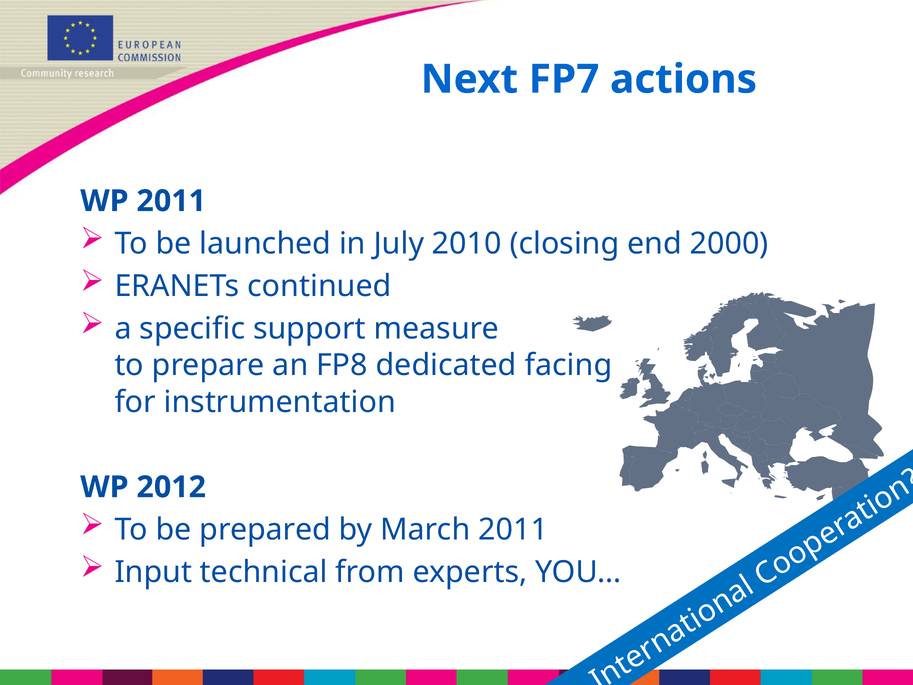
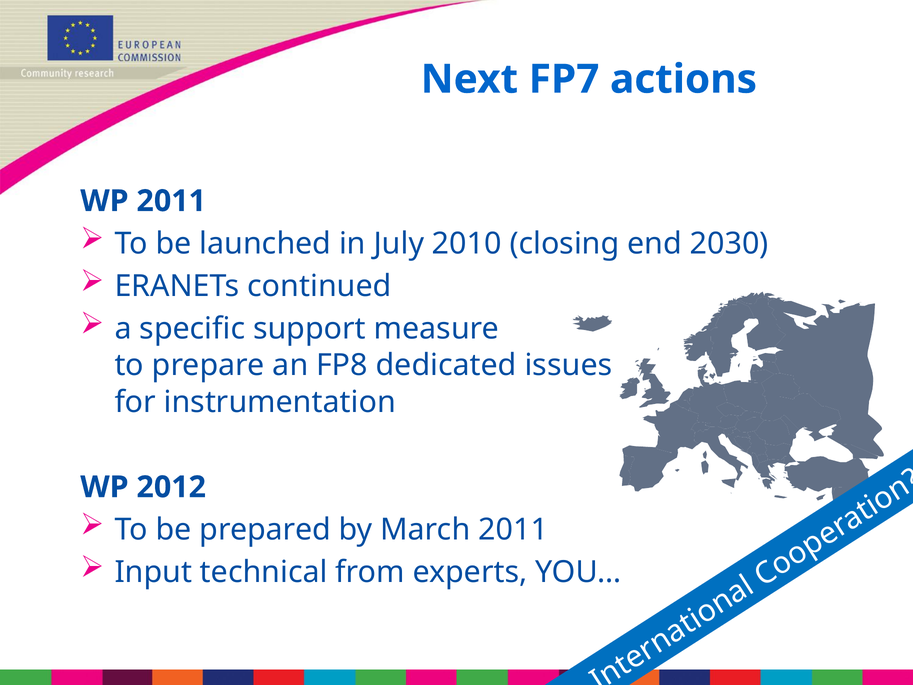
2000: 2000 -> 2030 (729, 244)
facing: facing -> issues (568, 365)
